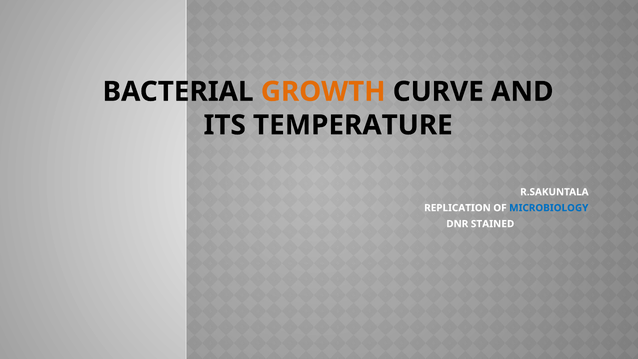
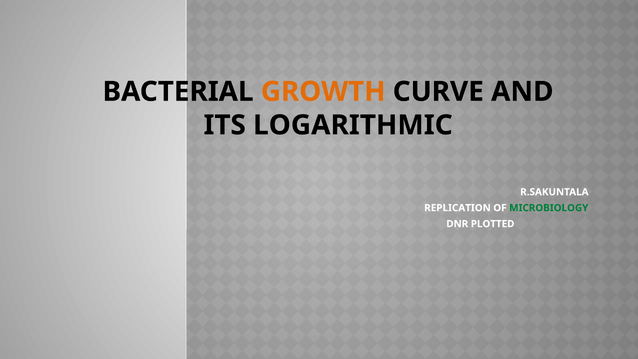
TEMPERATURE: TEMPERATURE -> LOGARITHMIC (353, 125)
MICROBIOLOGY colour: blue -> green (549, 208)
STAINED: STAINED -> PLOTTED (493, 224)
